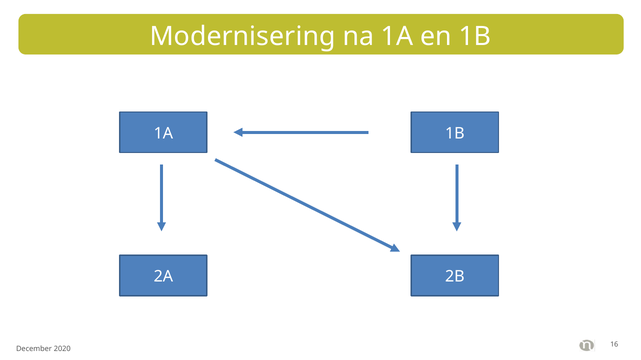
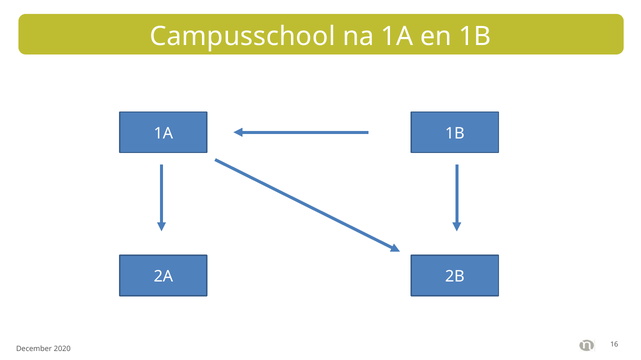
Modernisering: Modernisering -> Campusschool (243, 37)
